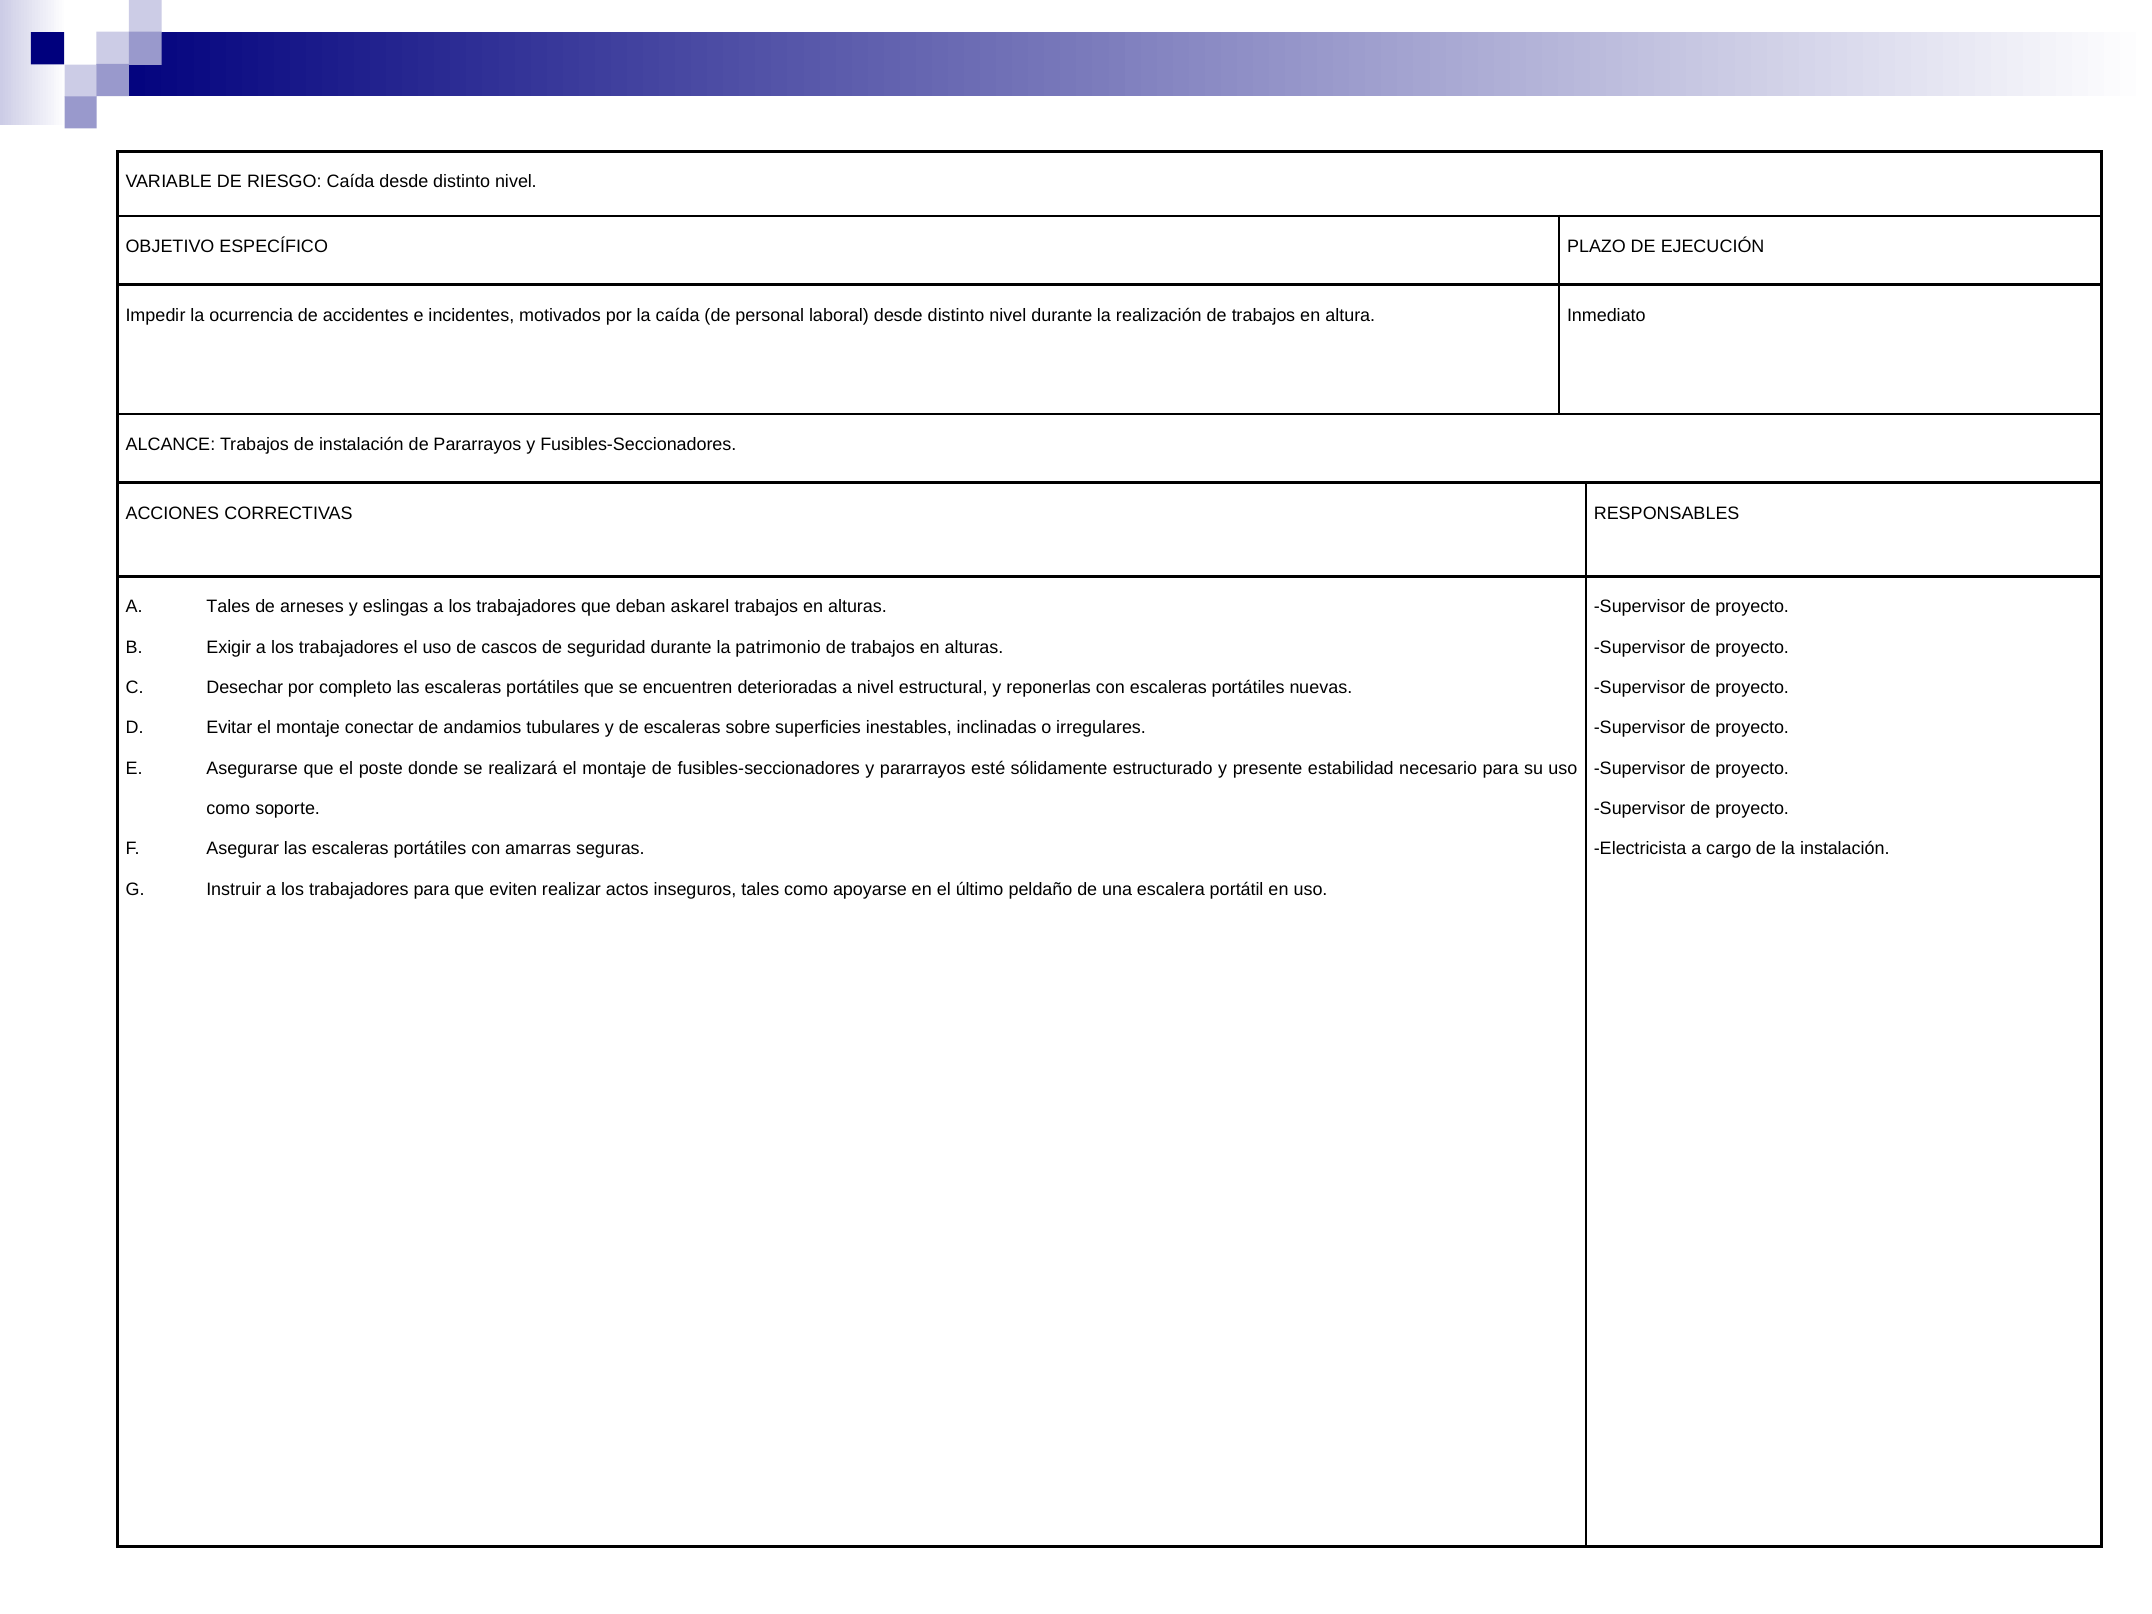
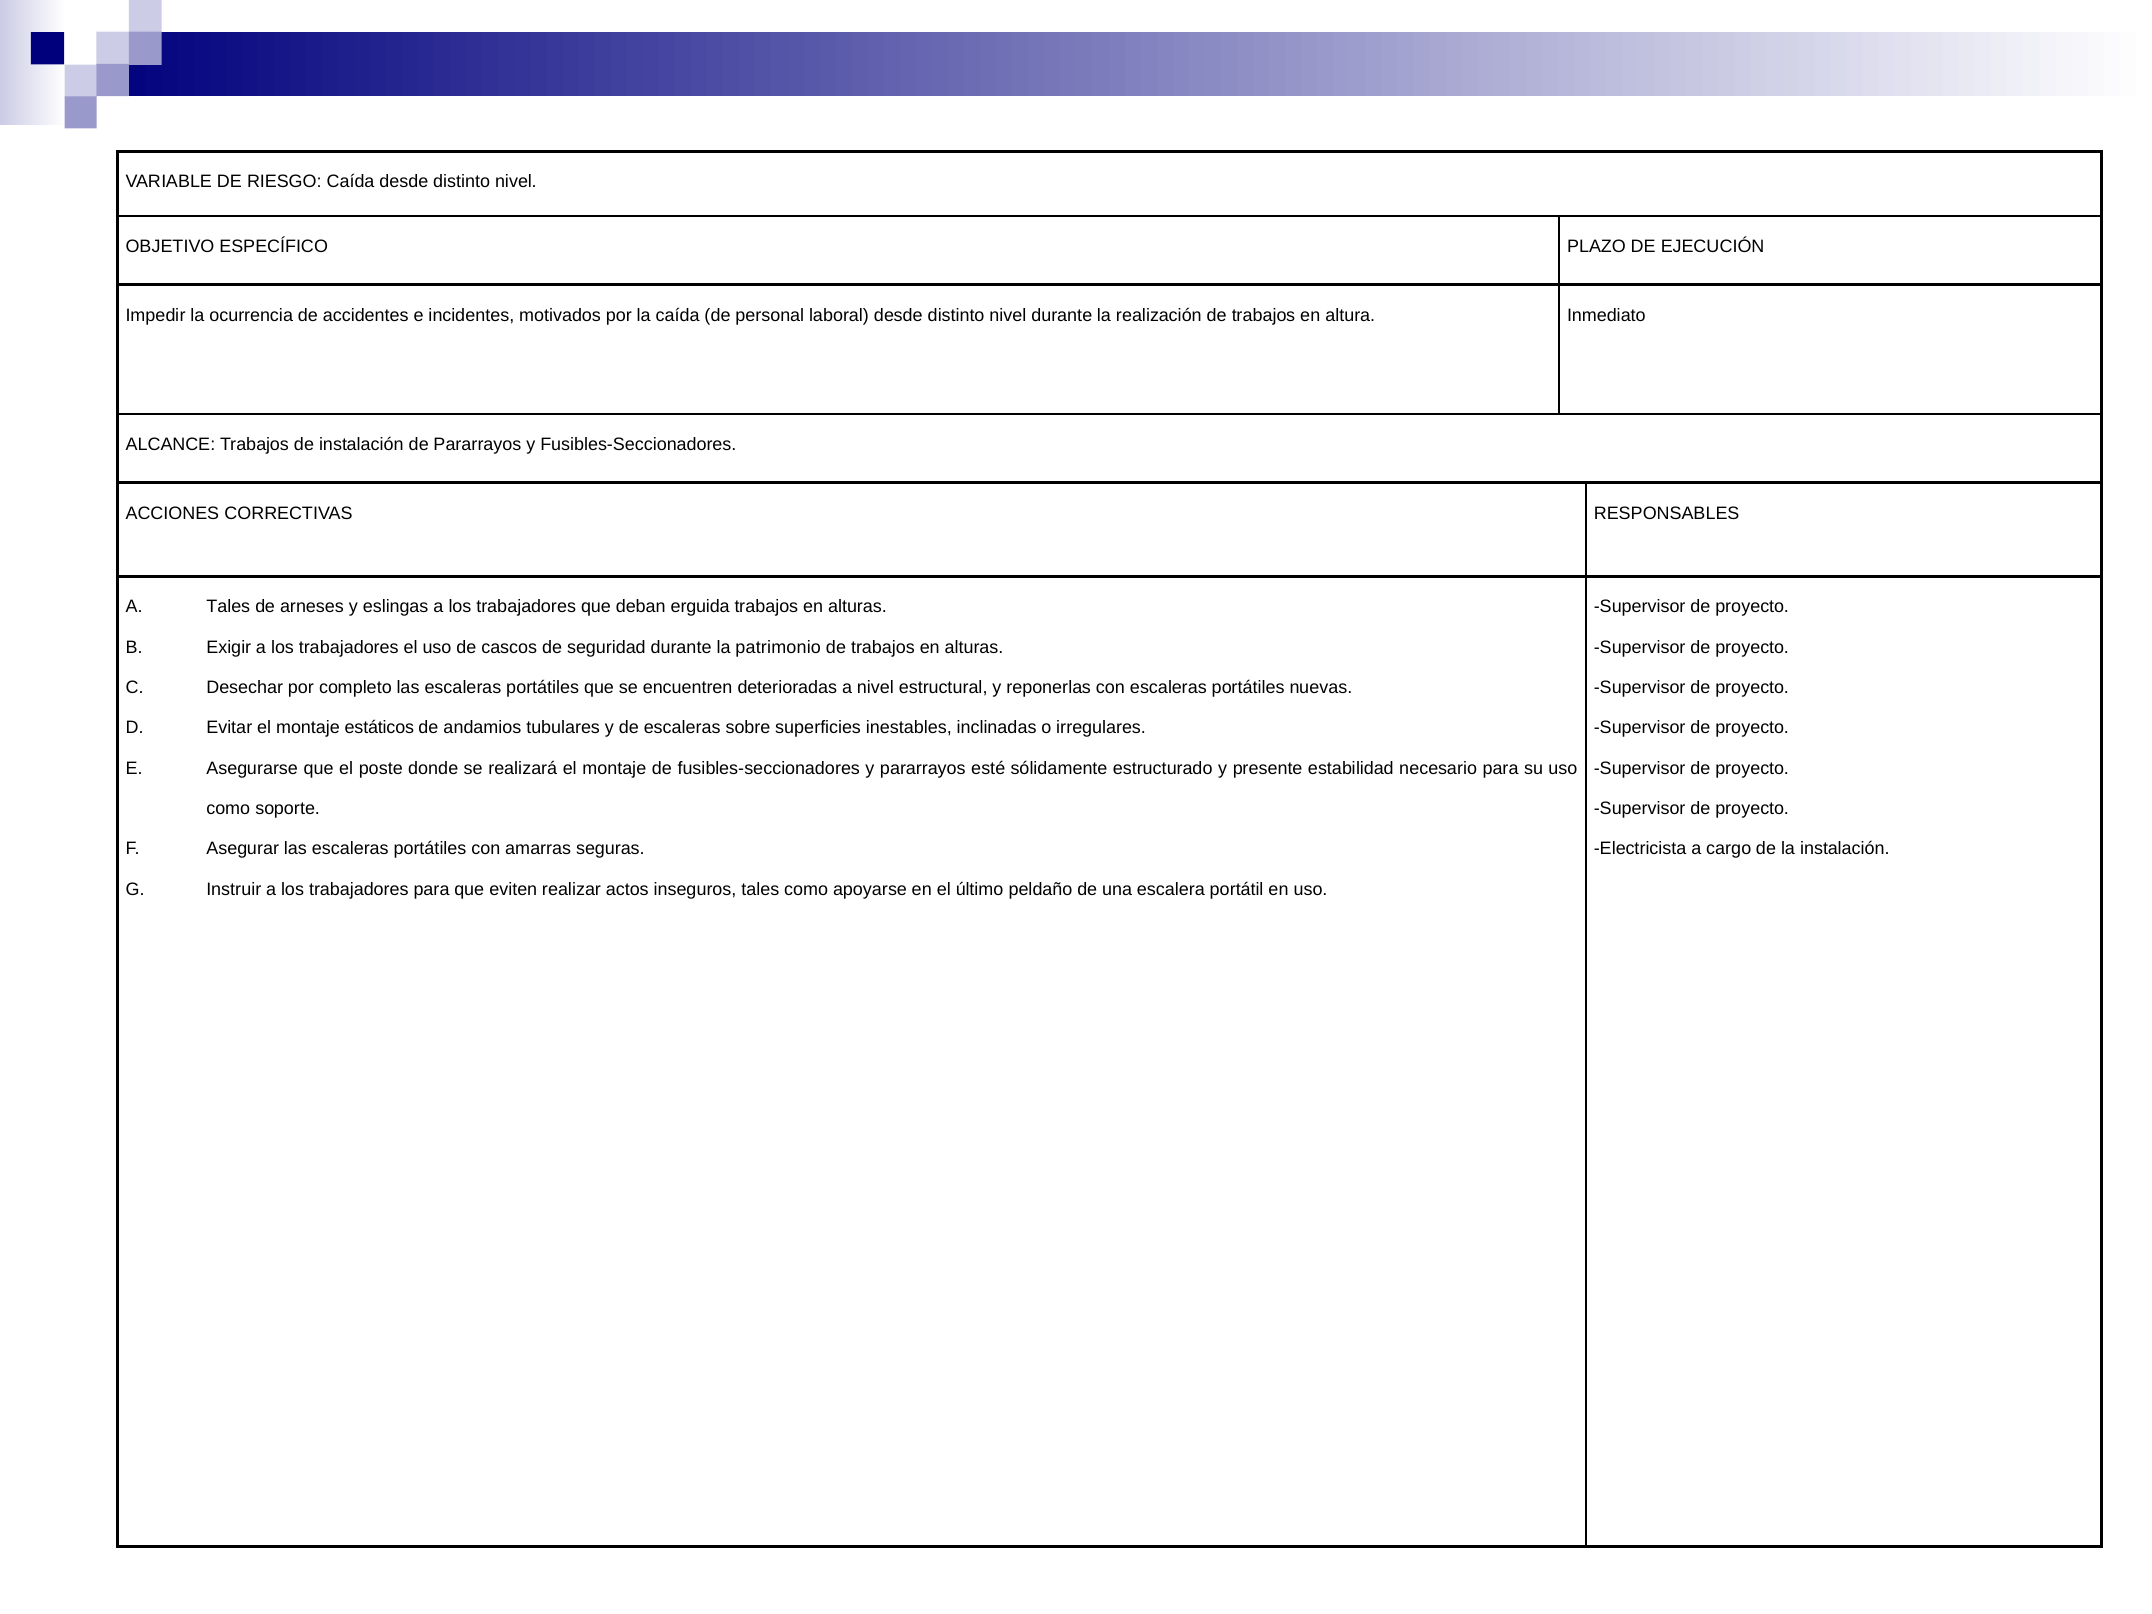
askarel: askarel -> erguida (700, 607)
conectar: conectar -> estáticos (379, 728)
